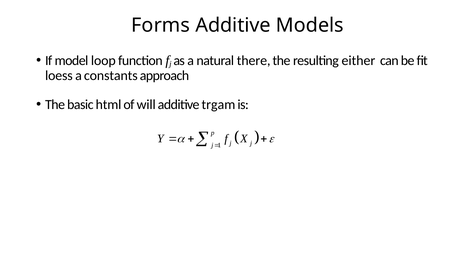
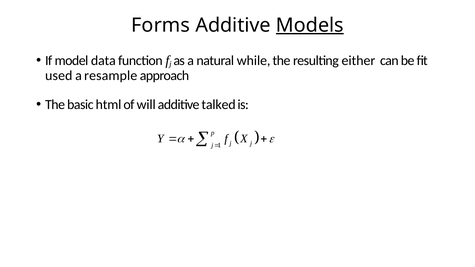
Models underline: none -> present (310, 25)
loop: loop -> data (103, 60)
there: there -> while (254, 60)
loess: loess -> used (59, 75)
constants: constants -> resample (111, 75)
trgam: trgam -> talked (219, 105)
